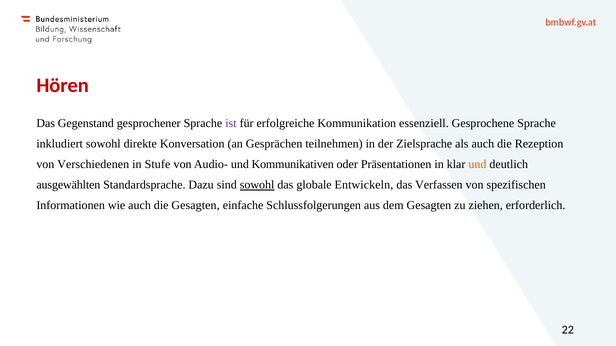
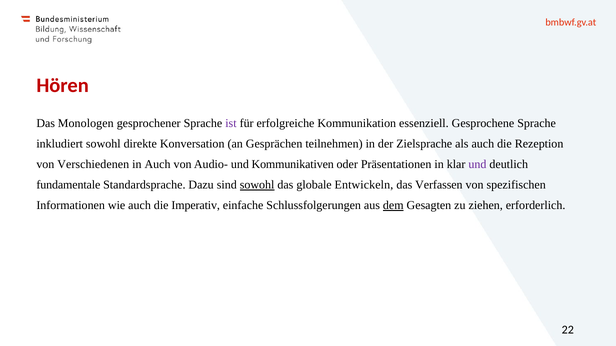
Gegenstand: Gegenstand -> Monologen (86, 124)
in Stufe: Stufe -> Auch (158, 165)
und colour: orange -> purple (477, 165)
ausgewählten: ausgewählten -> fundamentale (68, 185)
die Gesagten: Gesagten -> Imperativ (196, 206)
dem underline: none -> present (393, 206)
